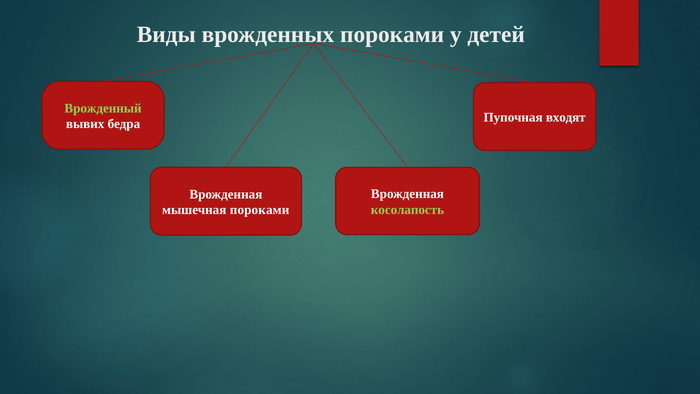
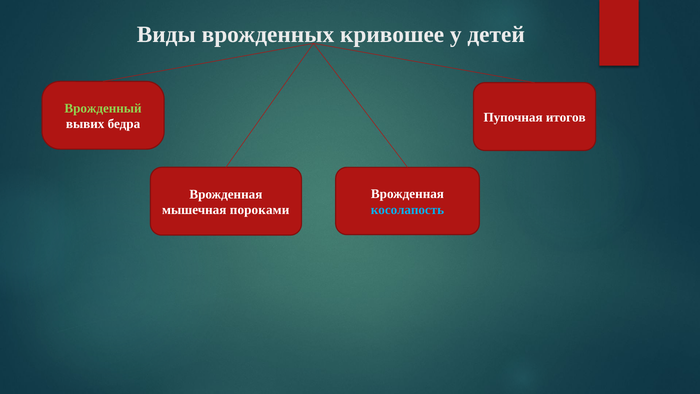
врожденных пороками: пороками -> кривошее (392, 34)
входят: входят -> итогов (566, 117)
косолапость colour: light green -> light blue (407, 210)
